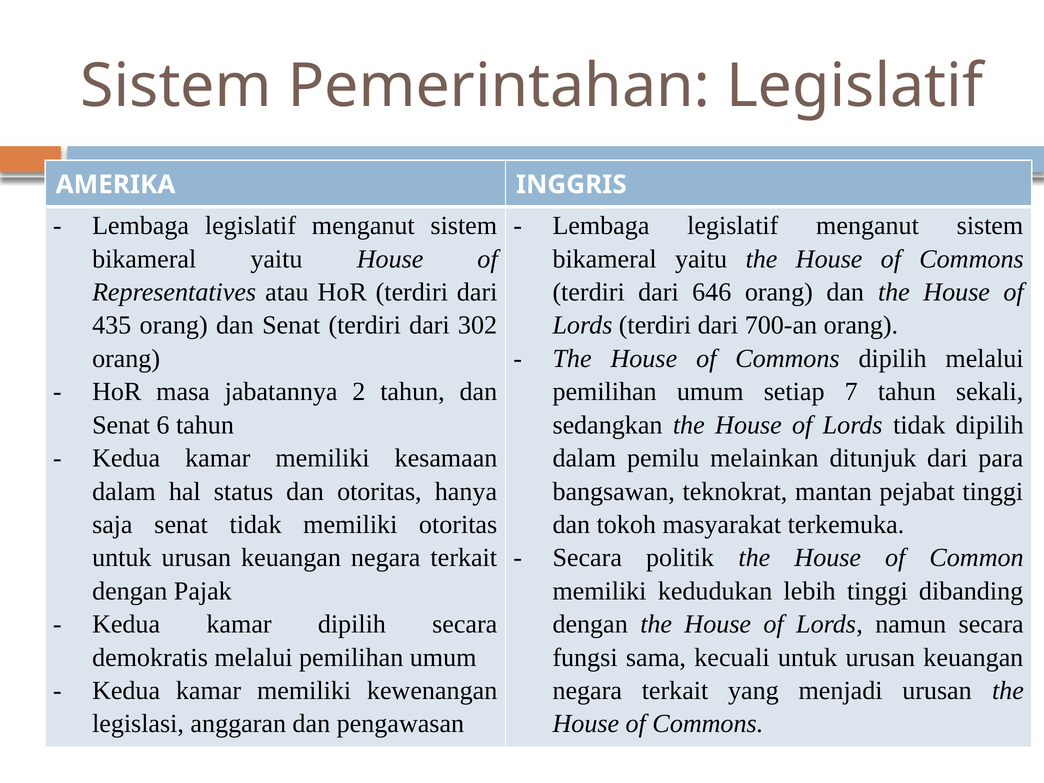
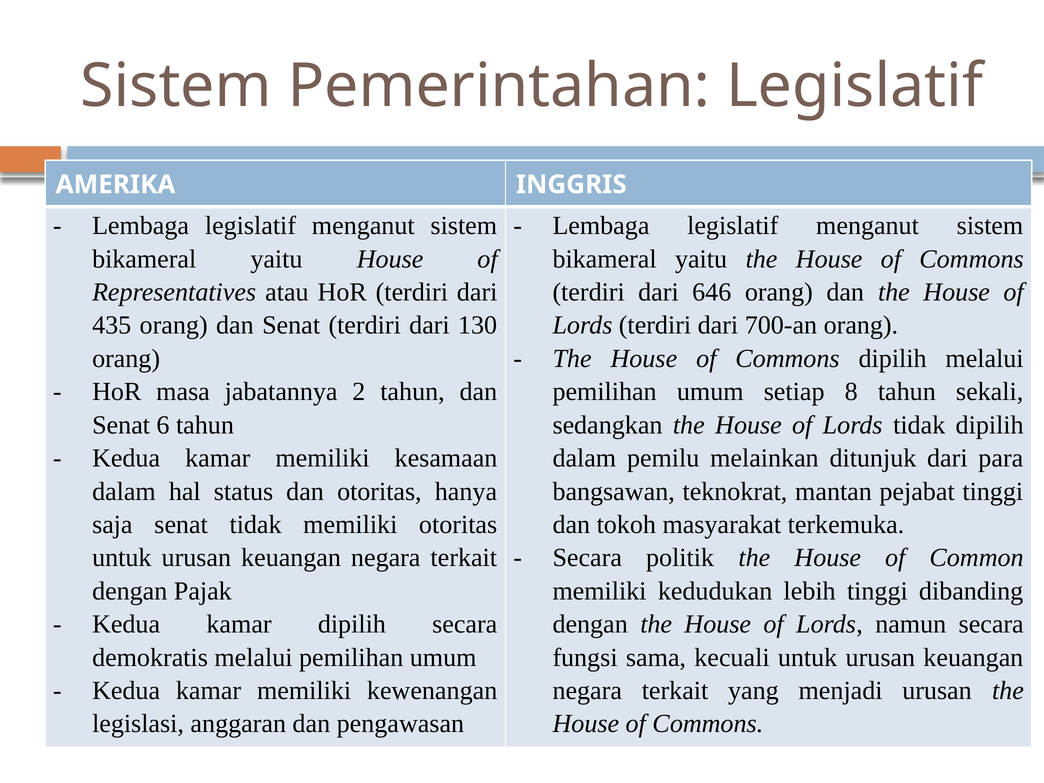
302: 302 -> 130 (478, 325)
7: 7 -> 8 (851, 392)
